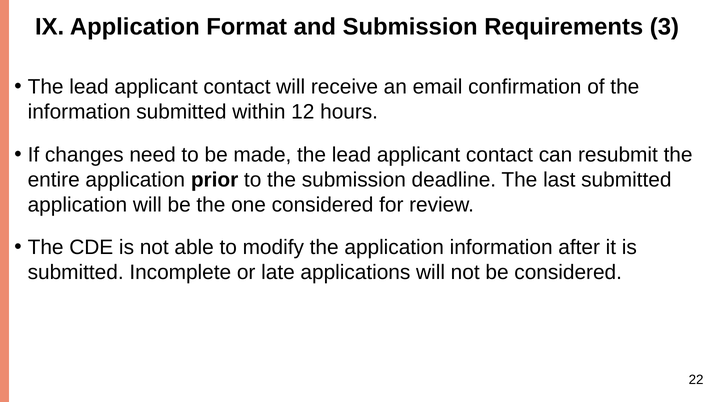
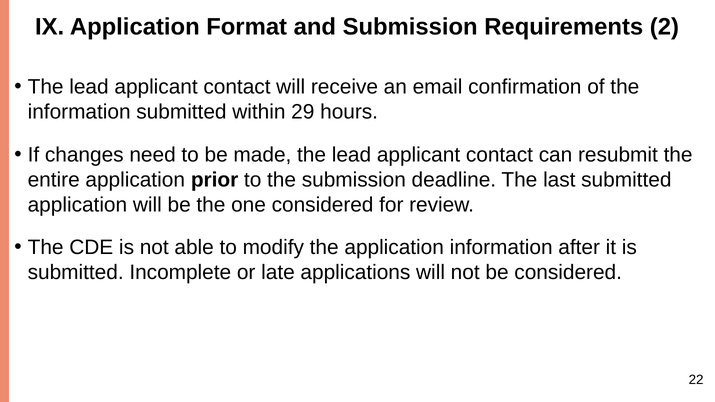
3: 3 -> 2 (664, 27)
12: 12 -> 29 (303, 112)
